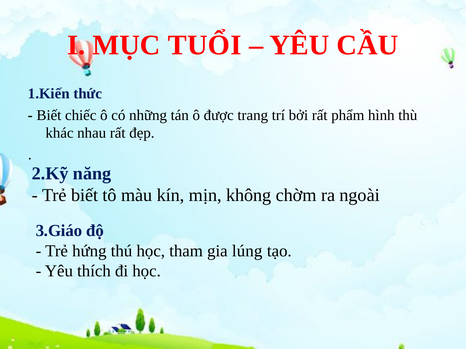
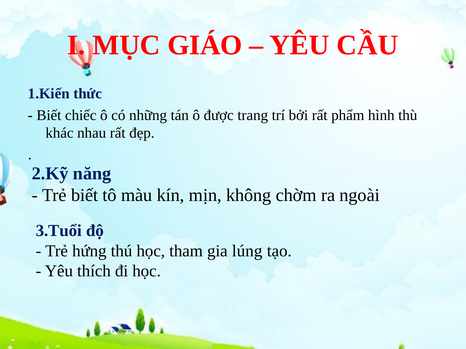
TUỔI: TUỔI -> GIÁO (205, 45)
3.Giáo: 3.Giáo -> 3.Tuổi (59, 231)
